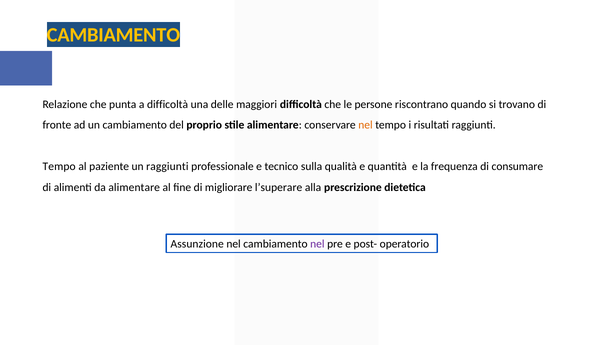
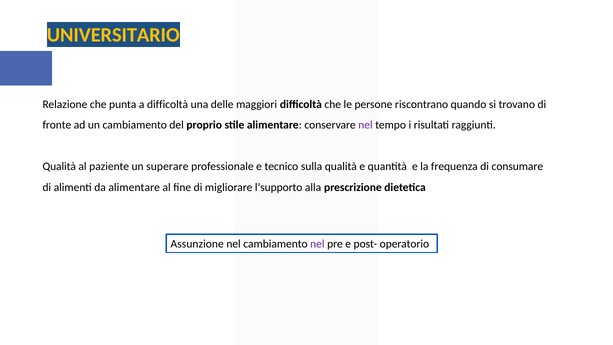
CAMBIAMENTO: CAMBIAMENTO -> UNIVERSITARIO (113, 35)
nel colour: orange -> purple (365, 125)
Tempo: Tempo -> Qualità (59, 167)
un raggiunti: raggiunti -> superare (167, 167)
l’superare: l’superare -> l’supporto (279, 187)
